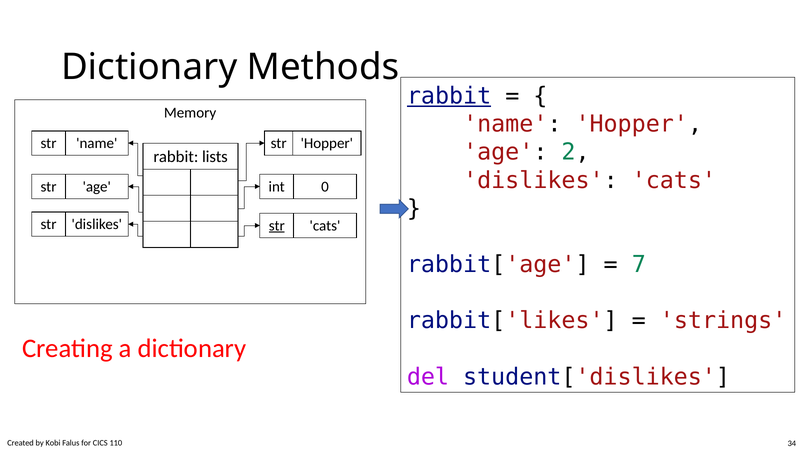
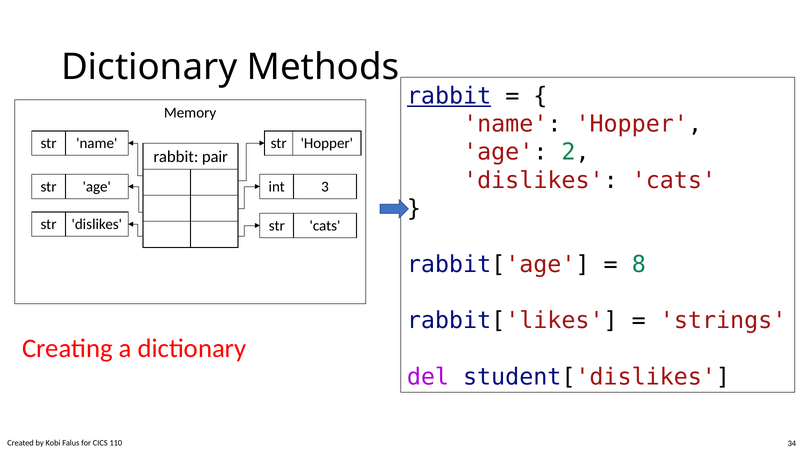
lists: lists -> pair (215, 157)
0: 0 -> 3 (325, 187)
str underline: present -> none (277, 226)
7: 7 -> 8 (639, 265)
